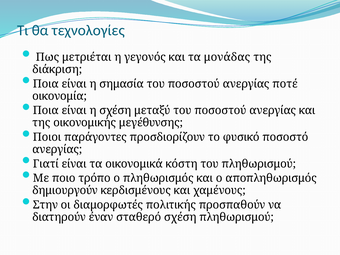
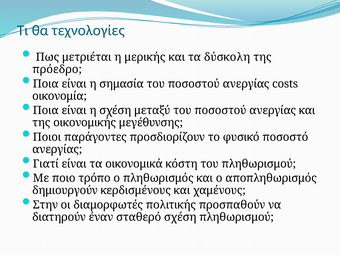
γεγονός: γεγονός -> μερικής (145, 57)
μονάδας: μονάδας -> δύσκολη (227, 57)
διάκριση: διάκριση -> πρόεδρο (57, 69)
ποτέ: ποτέ -> costs (285, 84)
